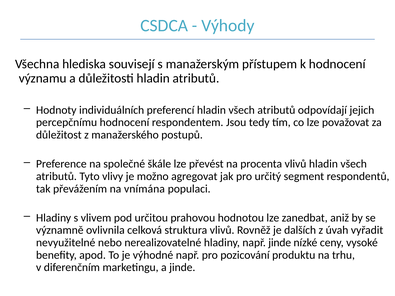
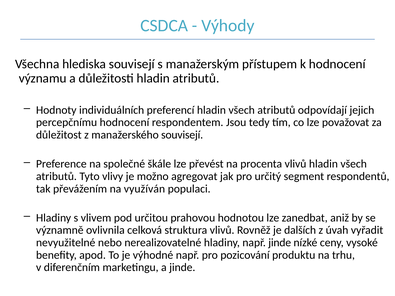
manažerského postupů: postupů -> souvisejí (182, 135)
vnímána: vnímána -> využíván (144, 189)
